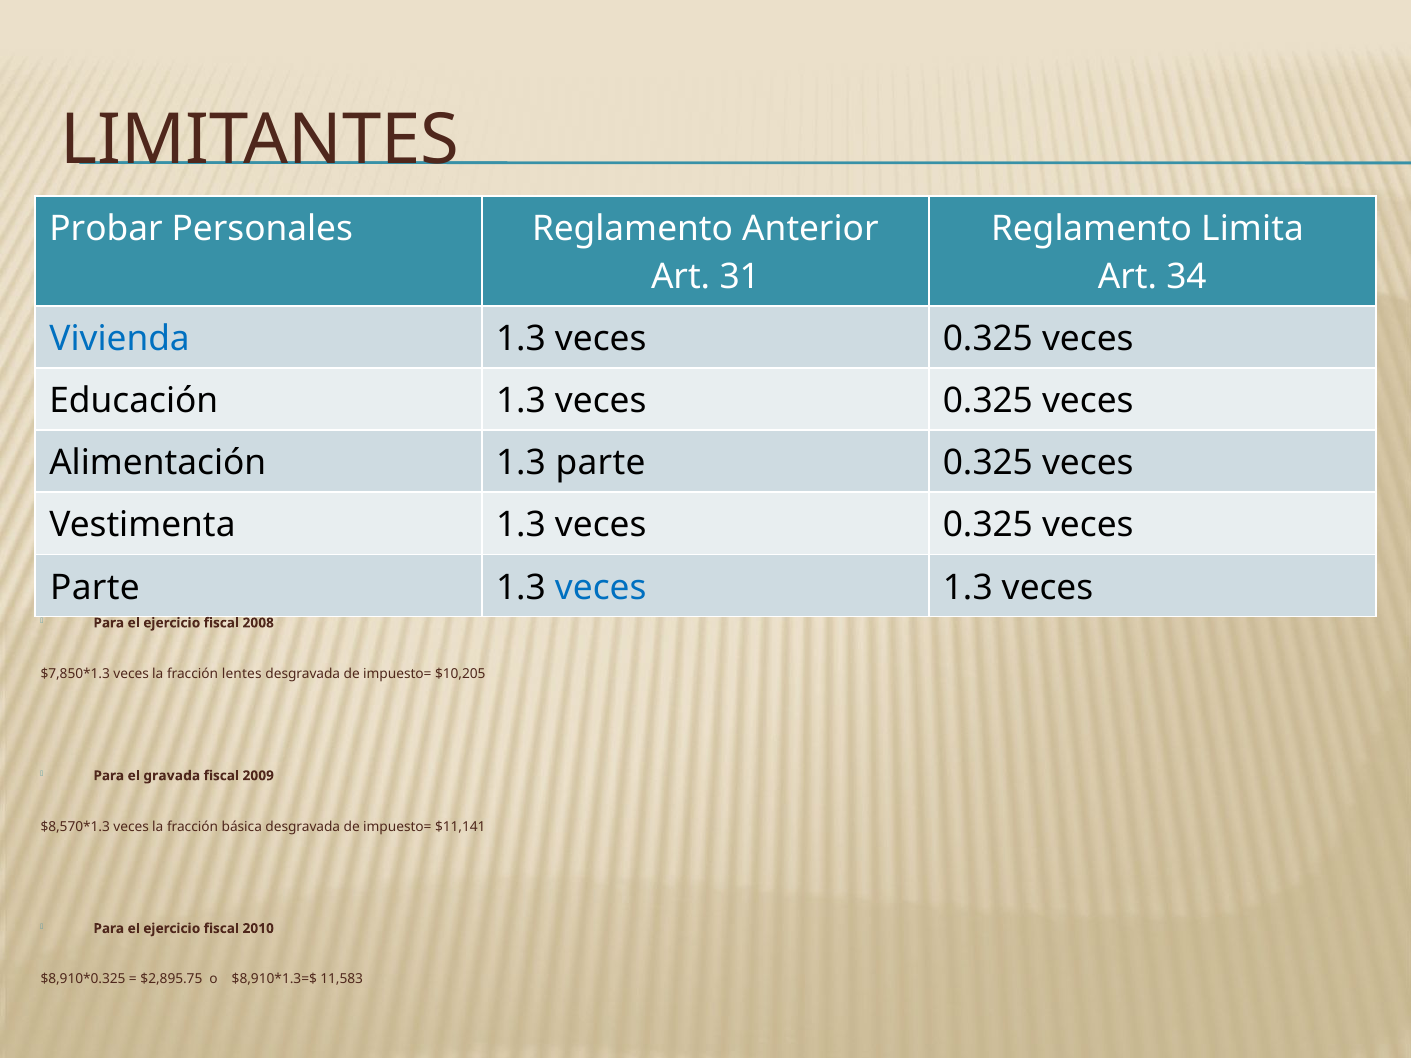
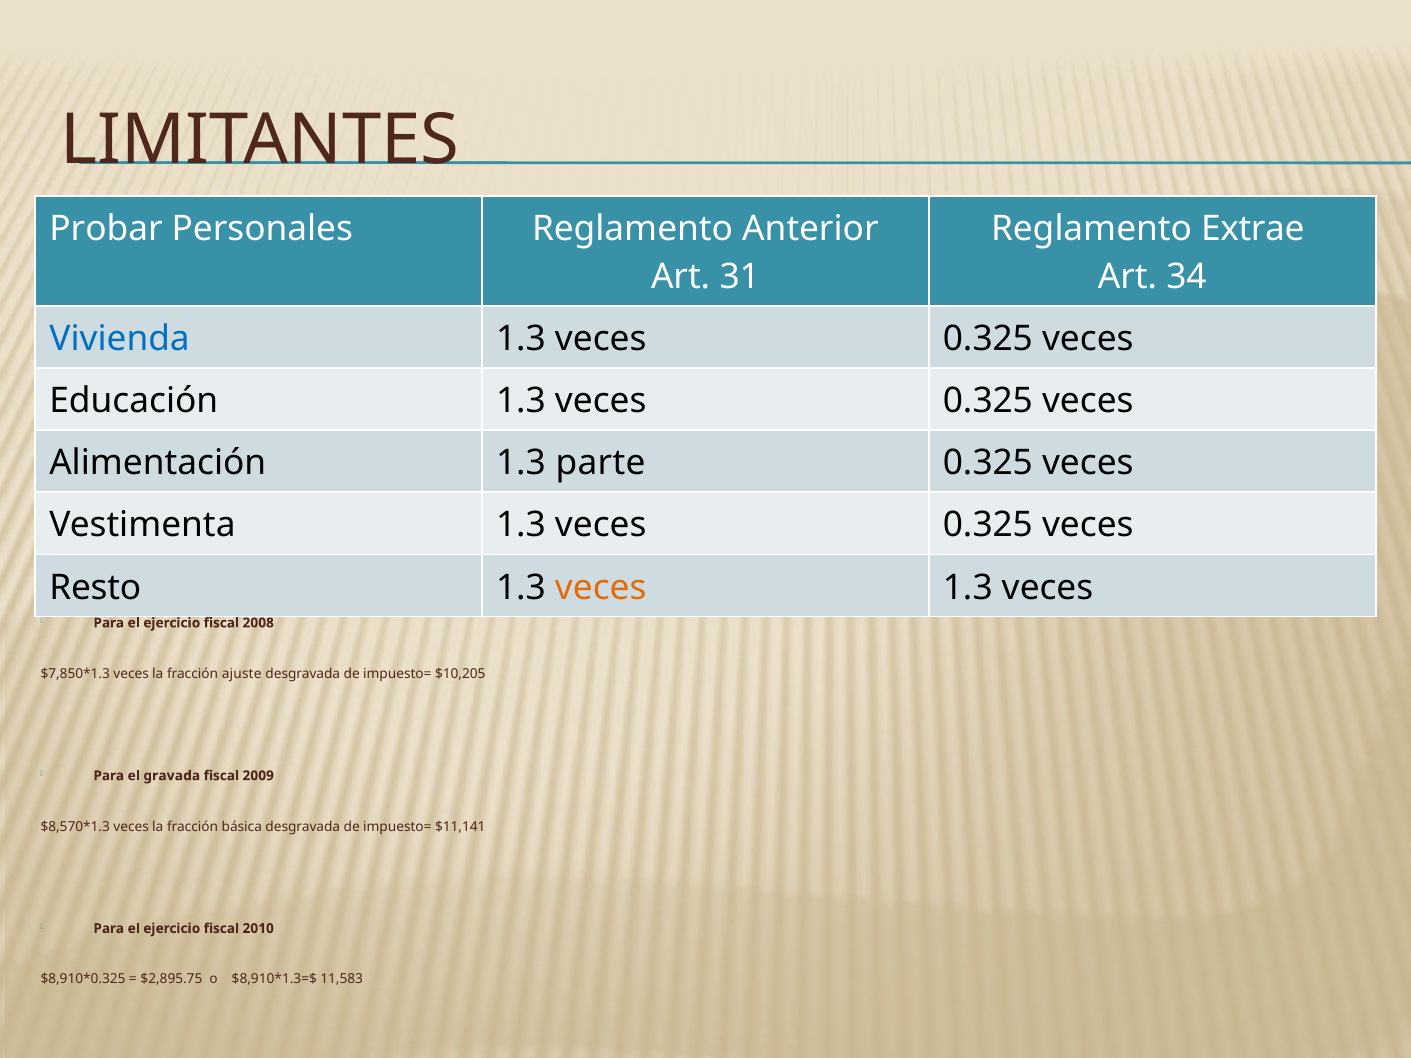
Limita: Limita -> Extrae (1253, 229)
Parte: Parte -> Resto (95, 588)
veces colour: blue -> orange (601, 588)
lentes: lentes -> ajuste (242, 674)
